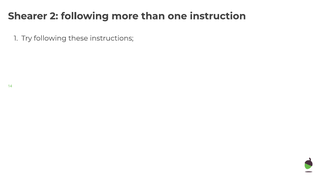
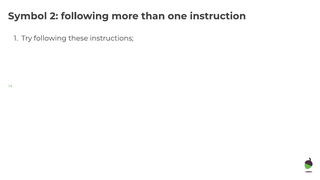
Shearer: Shearer -> Symbol (28, 16)
